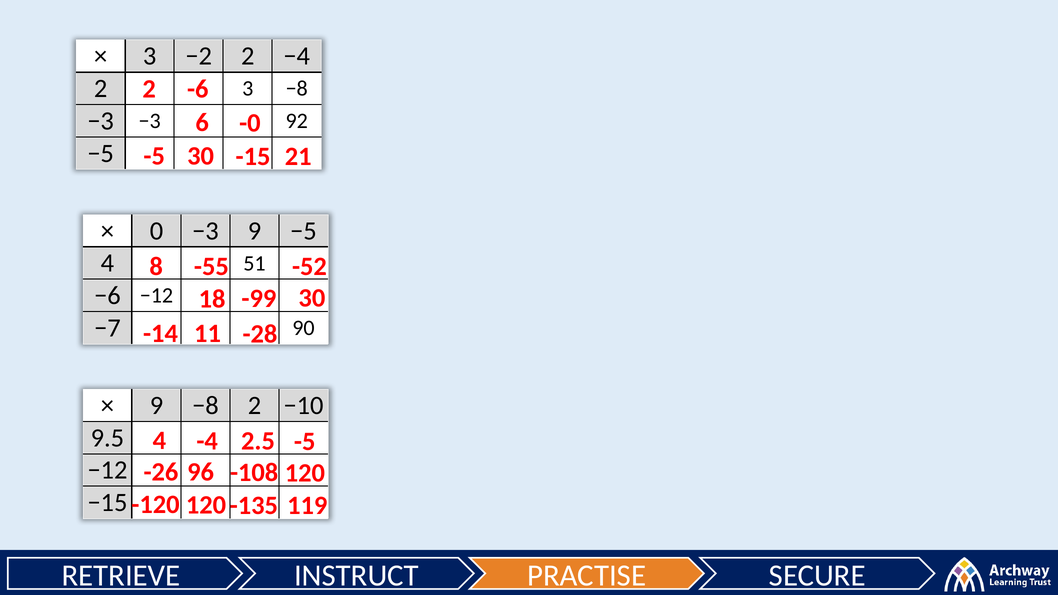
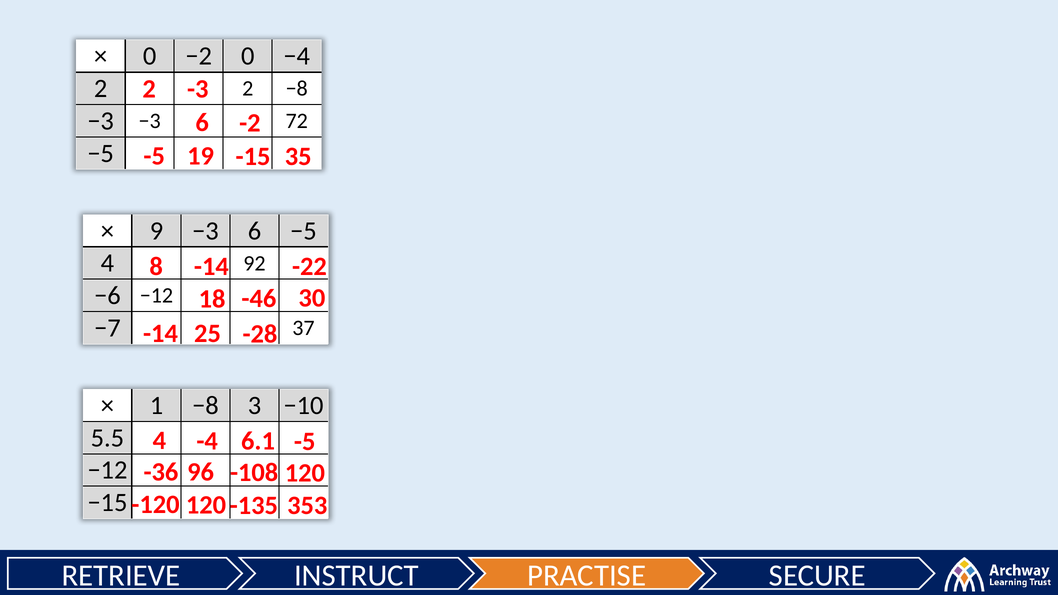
3: 3 -> 0 (150, 56)
−2 2: 2 -> 0 (248, 56)
2 3: 3 -> 2 (248, 89)
-6: -6 -> -3 (198, 89)
92: 92 -> 72 (297, 121)
-0: -0 -> -2 (250, 123)
-5 30: 30 -> 19 (201, 156)
21: 21 -> 35 (298, 157)
0: 0 -> 9 (156, 231)
−3 9: 9 -> 6 (254, 231)
51: 51 -> 92 (254, 263)
8 -55: -55 -> -14 (211, 266)
-52: -52 -> -22 (309, 266)
-99: -99 -> -46 (259, 299)
90: 90 -> 37 (303, 328)
11: 11 -> 25 (208, 334)
9: 9 -> 1 (156, 406)
−8 2: 2 -> 3 (254, 406)
9.5: 9.5 -> 5.5 (107, 438)
2.5: 2.5 -> 6.1 (258, 441)
-26: -26 -> -36 (161, 472)
119: 119 -> 353 (307, 506)
